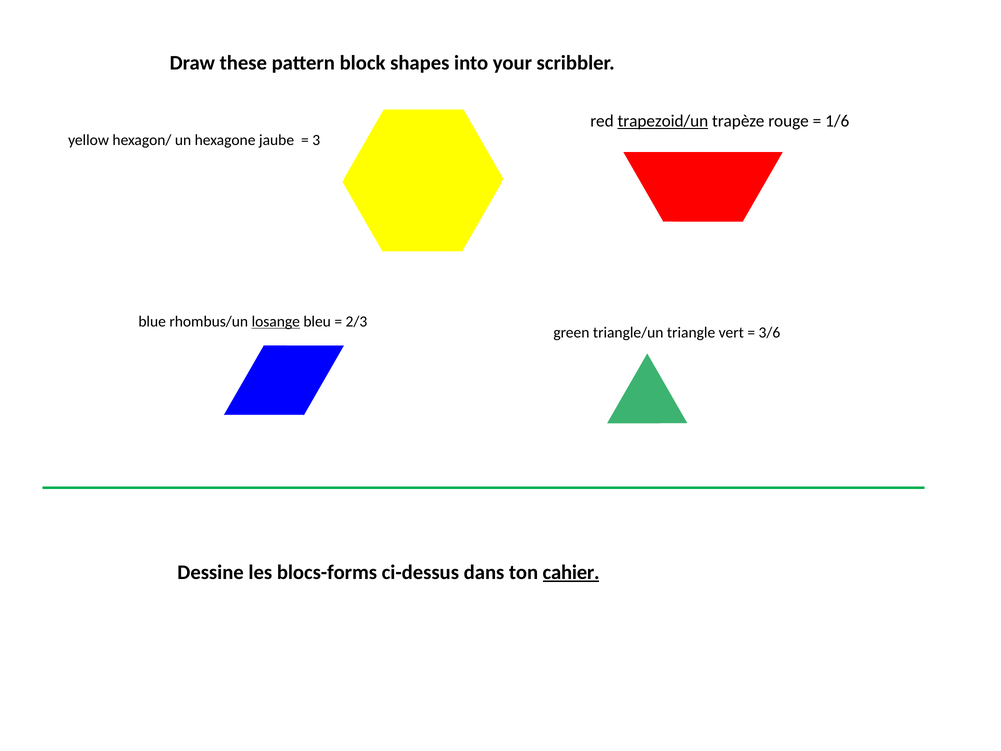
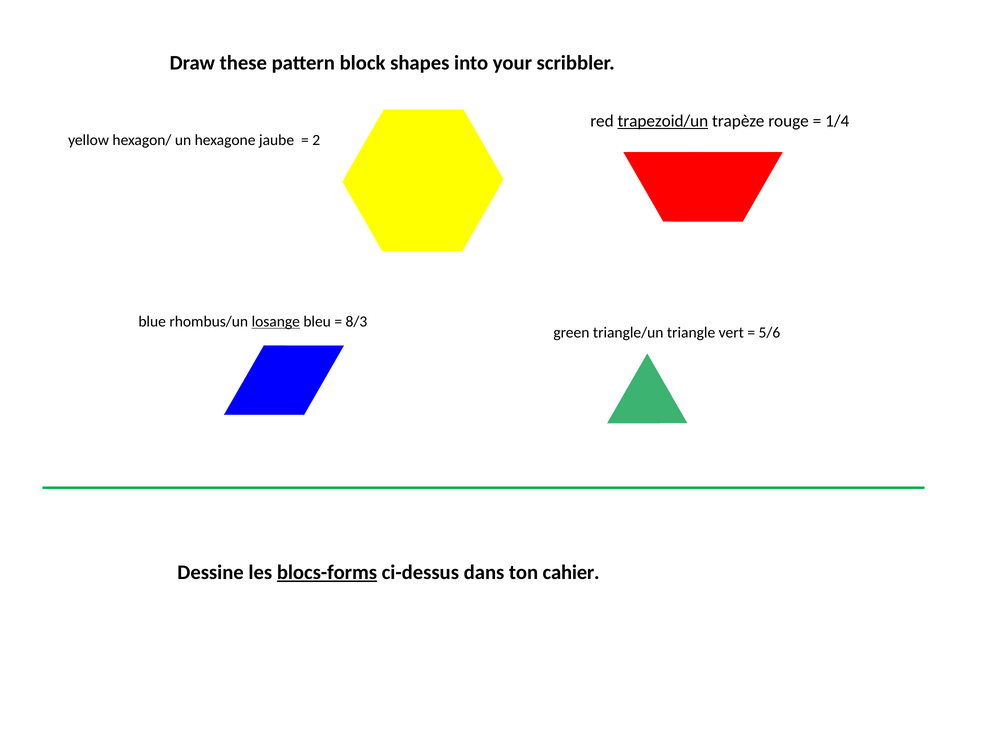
1/6: 1/6 -> 1/4 (837, 121)
3: 3 -> 2 (316, 140)
2/3: 2/3 -> 8/3 (356, 321)
3/6: 3/6 -> 5/6 (769, 332)
blocs-forms underline: none -> present (327, 572)
cahier underline: present -> none (571, 572)
